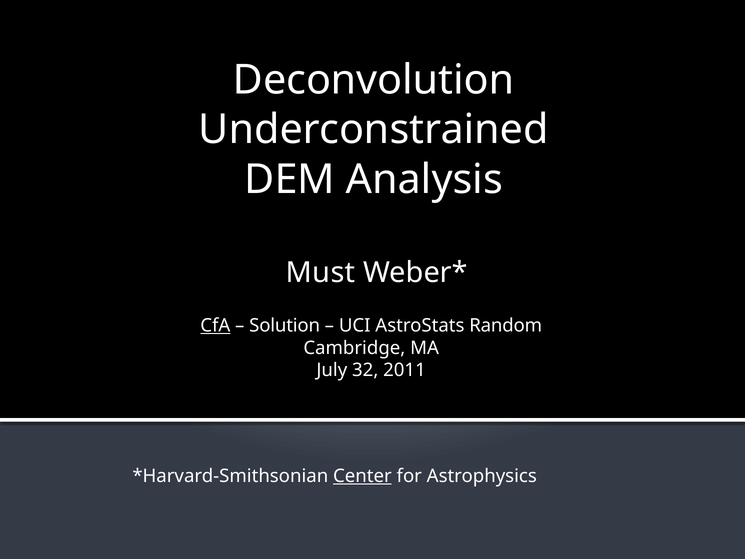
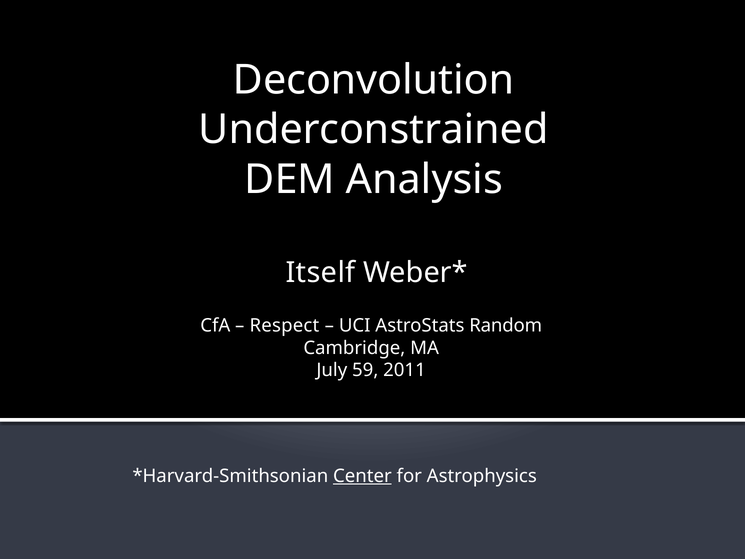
Must: Must -> Itself (321, 272)
CfA underline: present -> none (215, 325)
Solution: Solution -> Respect (284, 325)
32: 32 -> 59 (365, 370)
